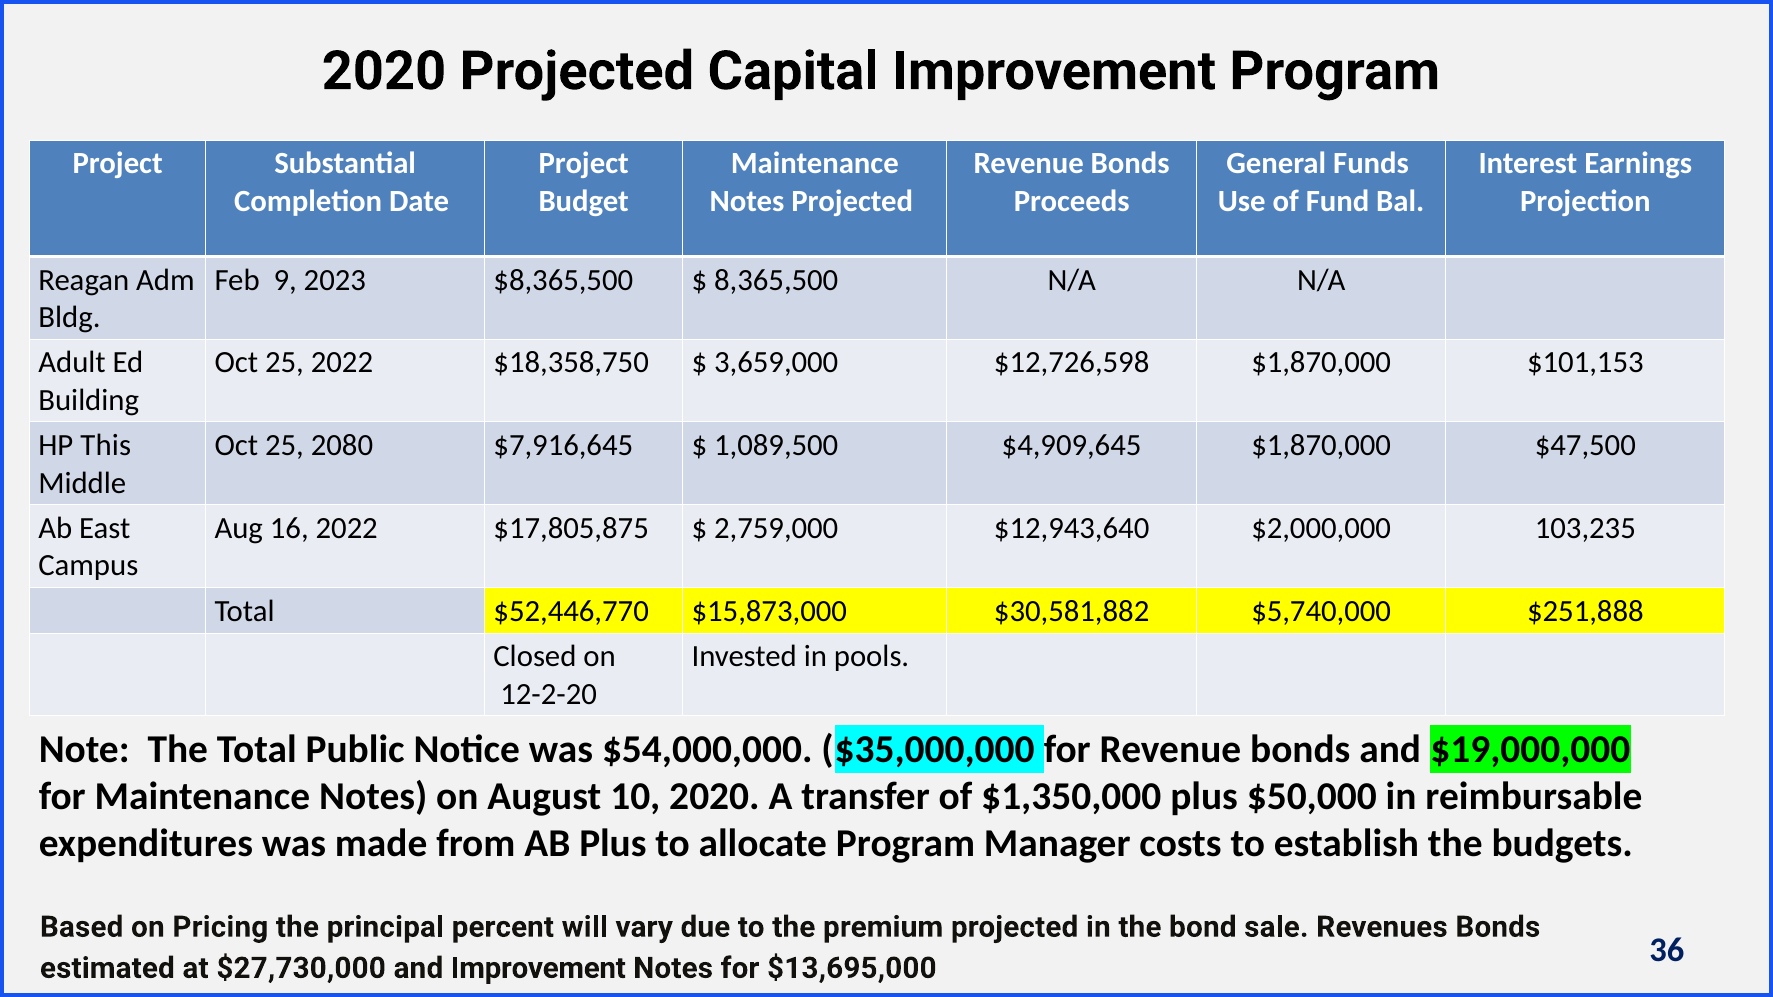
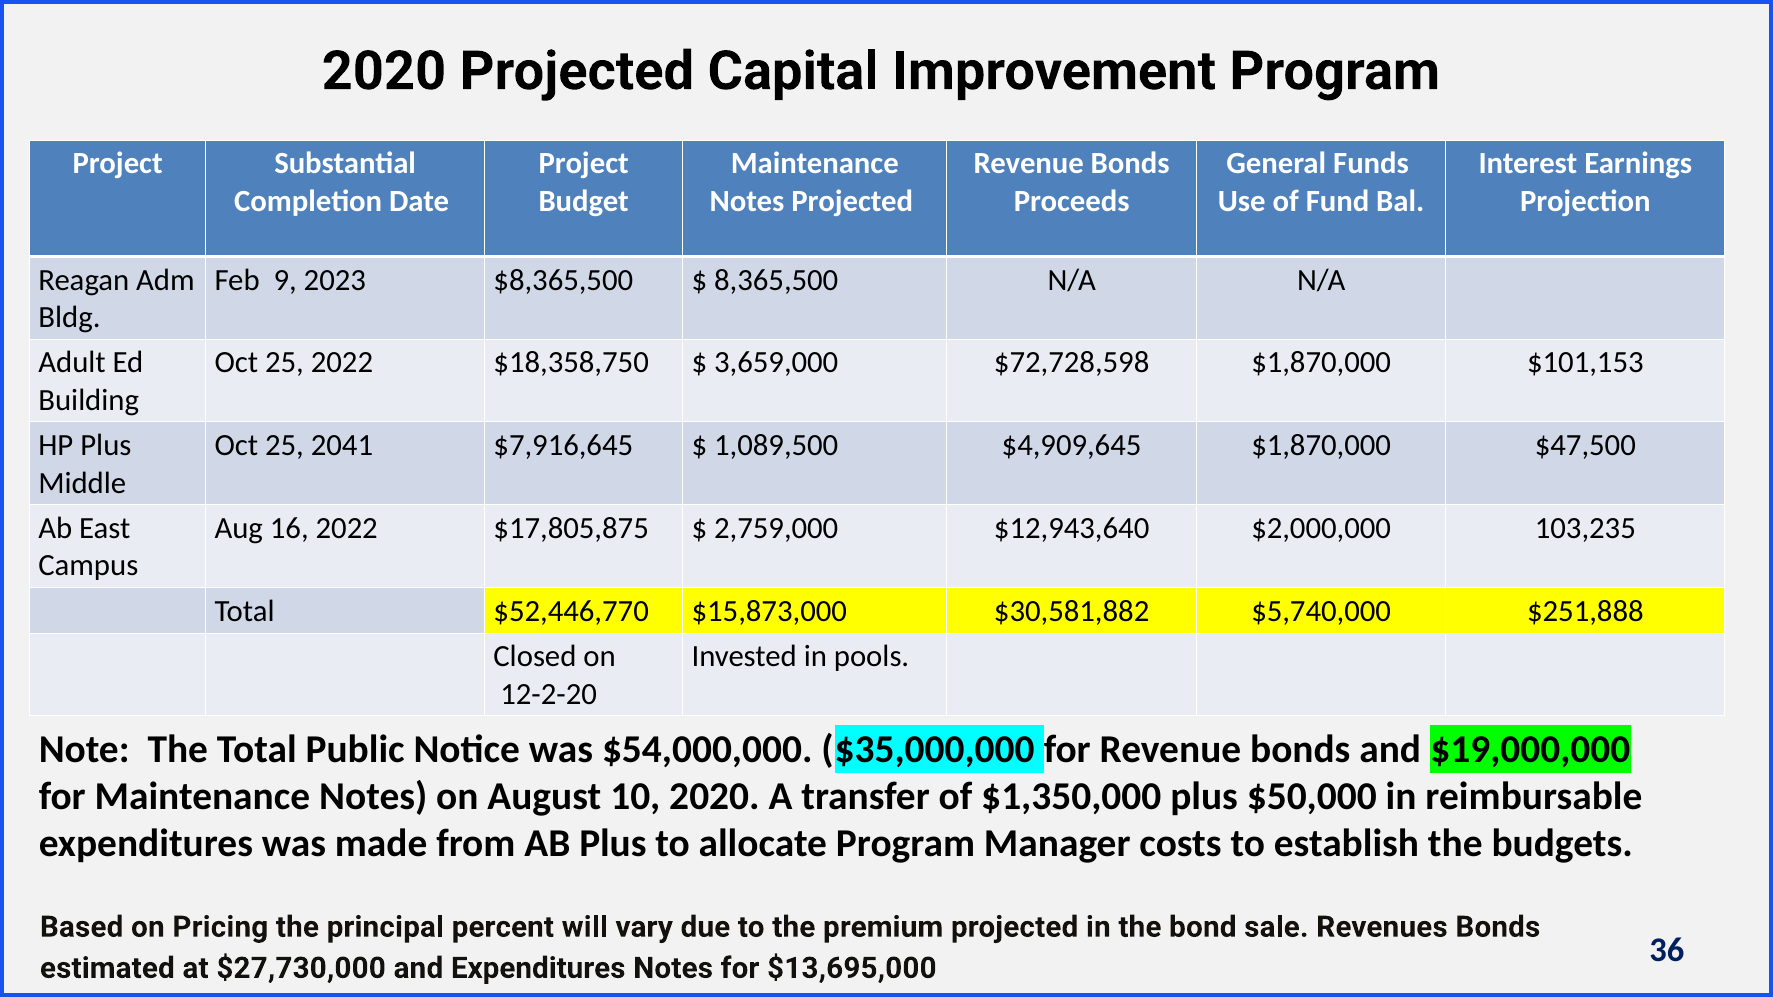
$12,726,598: $12,726,598 -> $72,728,598 (1072, 363)
HP This: This -> Plus (106, 446)
2080: 2080 -> 2041 (342, 446)
and Improvement: Improvement -> Expenditures (538, 968)
